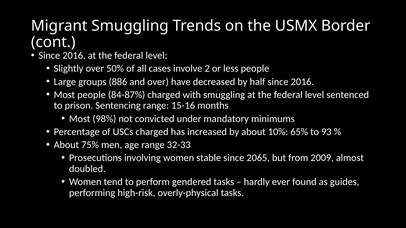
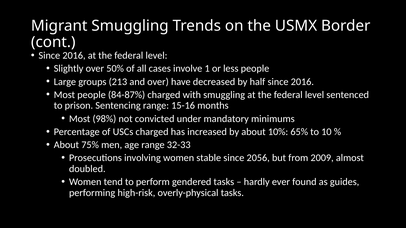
2: 2 -> 1 (207, 69)
886: 886 -> 213 (118, 82)
93: 93 -> 10 (326, 132)
2065: 2065 -> 2056 (258, 158)
